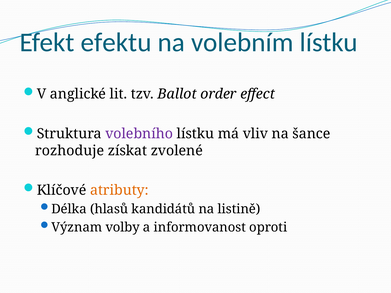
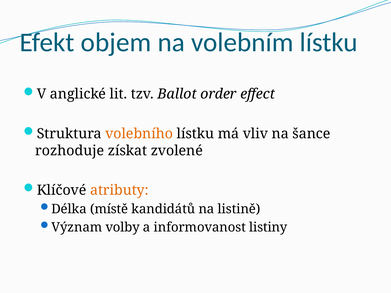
efektu: efektu -> objem (116, 43)
volebního colour: purple -> orange (139, 134)
hlasů: hlasů -> místě (109, 209)
oproti: oproti -> listiny (268, 227)
